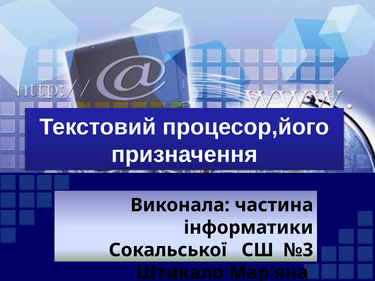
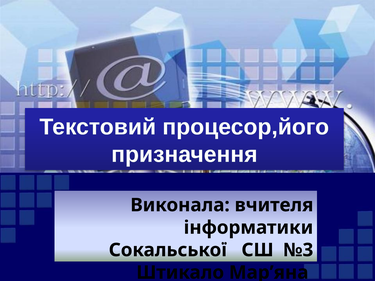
частина: частина -> вчителя (274, 205)
